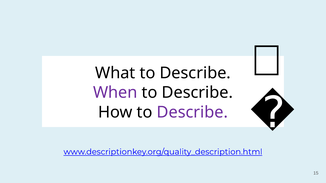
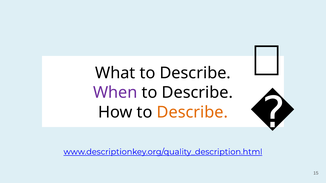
Describe colour: purple -> orange (192, 112)
